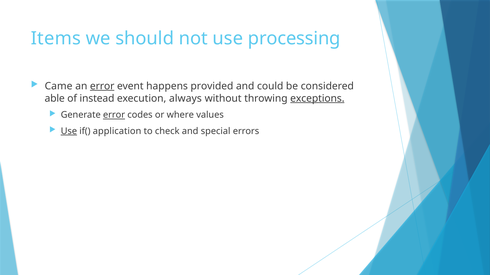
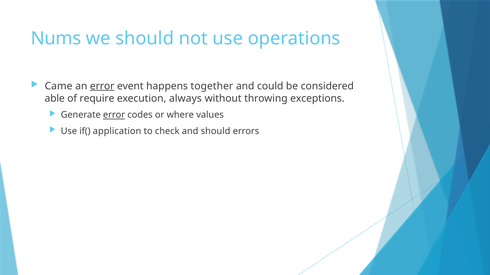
Items: Items -> Nums (56, 39)
processing: processing -> operations (294, 39)
provided: provided -> together (212, 86)
instead: instead -> require (97, 99)
exceptions underline: present -> none (317, 99)
Use underline: present -> none (69, 131)
and special: special -> should (216, 131)
